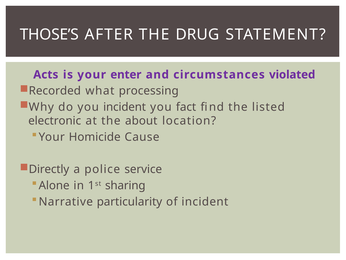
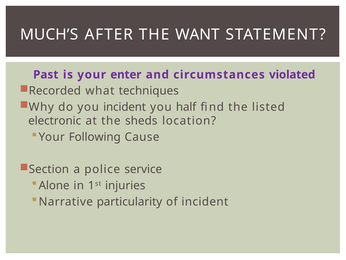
THOSE’S: THOSE’S -> MUCH’S (49, 34)
DRUG: DRUG -> WANT (197, 34)
Acts: Acts -> Past (46, 75)
processing: processing -> techniques (149, 91)
fact: fact -> half (186, 107)
about: about -> sheds (141, 121)
Homicide: Homicide -> Following (95, 137)
Directly: Directly -> Section (49, 169)
sharing: sharing -> injuries (125, 185)
